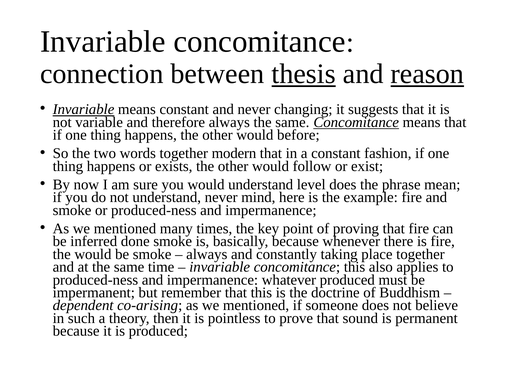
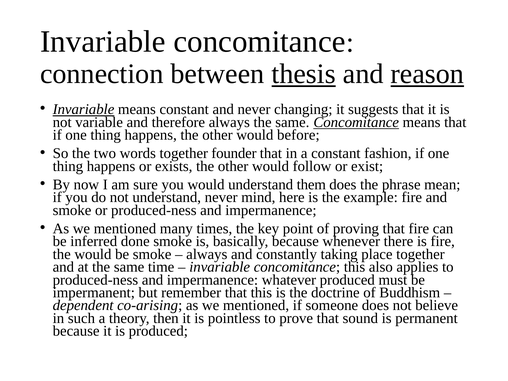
modern: modern -> founder (234, 153)
level: level -> them (311, 185)
